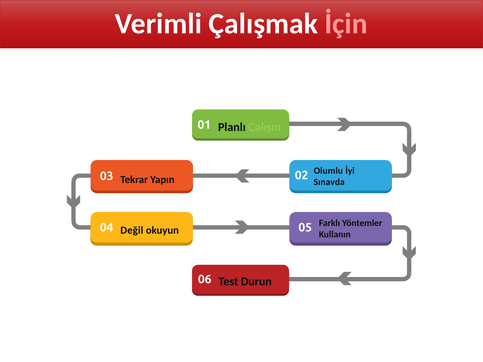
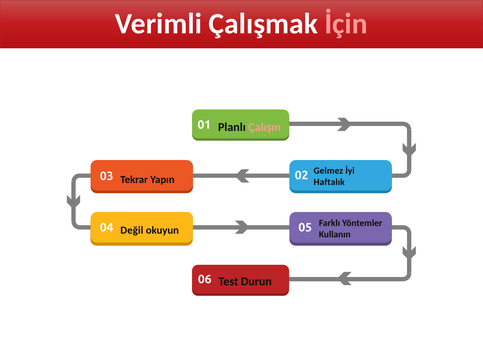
Çalışın colour: light green -> pink (265, 127)
Olumlu: Olumlu -> Gelmez (328, 171)
Sınavda: Sınavda -> Haftalık (329, 182)
